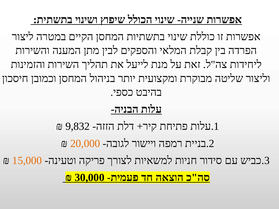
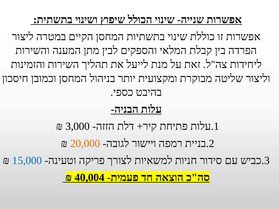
9,832: 9,832 -> 3,000 (78, 127)
15,000 colour: orange -> blue (27, 161)
30,000: 30,000 -> 40,004 (90, 178)
